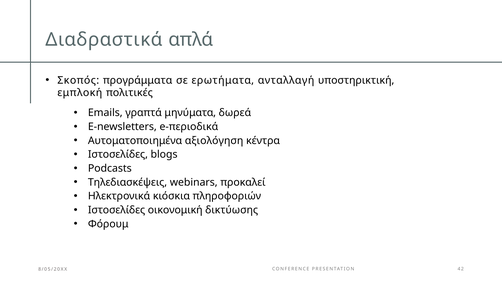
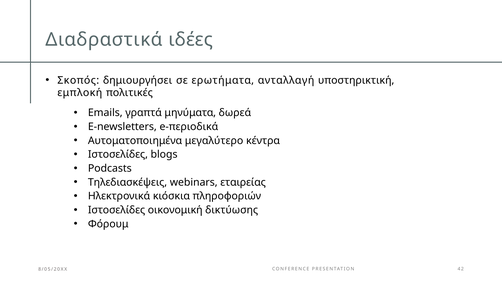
απλά: απλά -> ιδέες (191, 40)
προγράμματα: προγράμματα -> δημιουργήσει (138, 80)
αξιολόγηση: αξιολόγηση -> μεγαλύτερο (214, 141)
προκαλεί: προκαλεί -> εταιρείας (243, 183)
